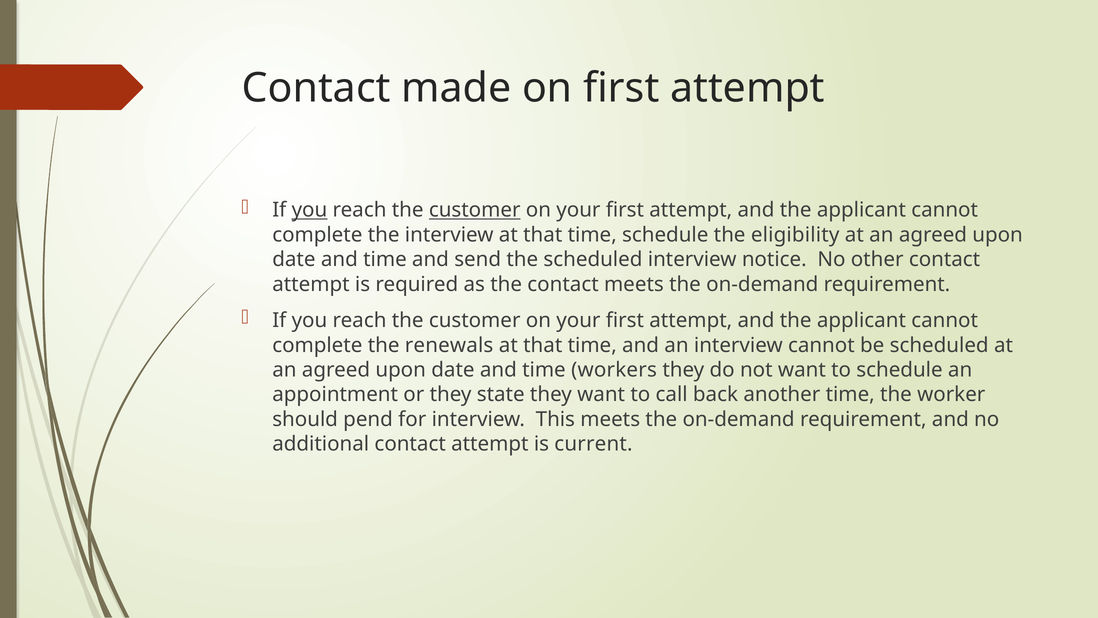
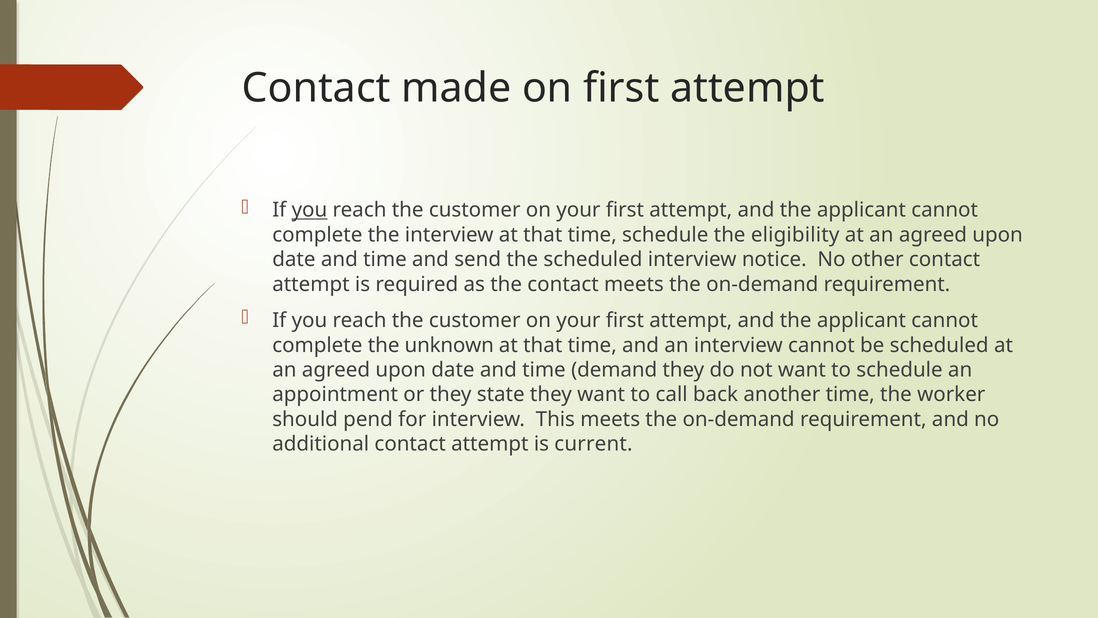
customer underline: present -> none (475, 210)
renewals: renewals -> unknown (449, 345)
workers: workers -> demand (614, 370)
